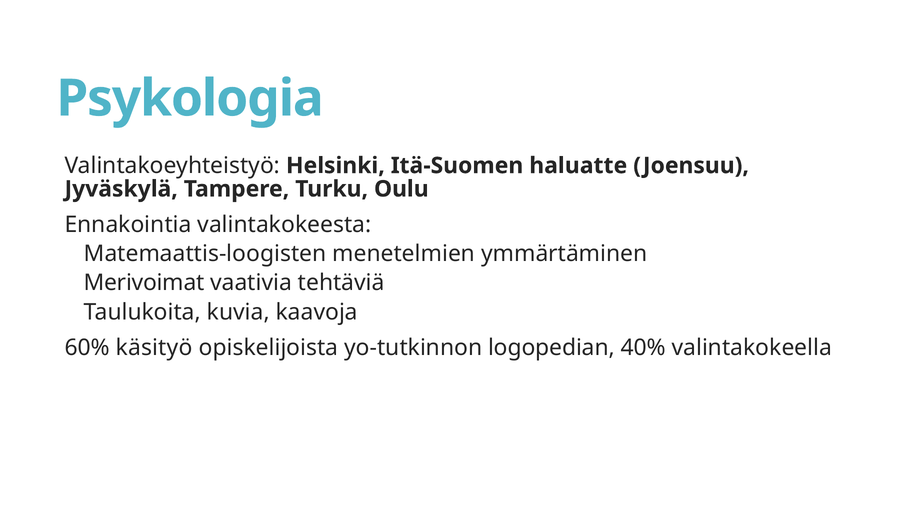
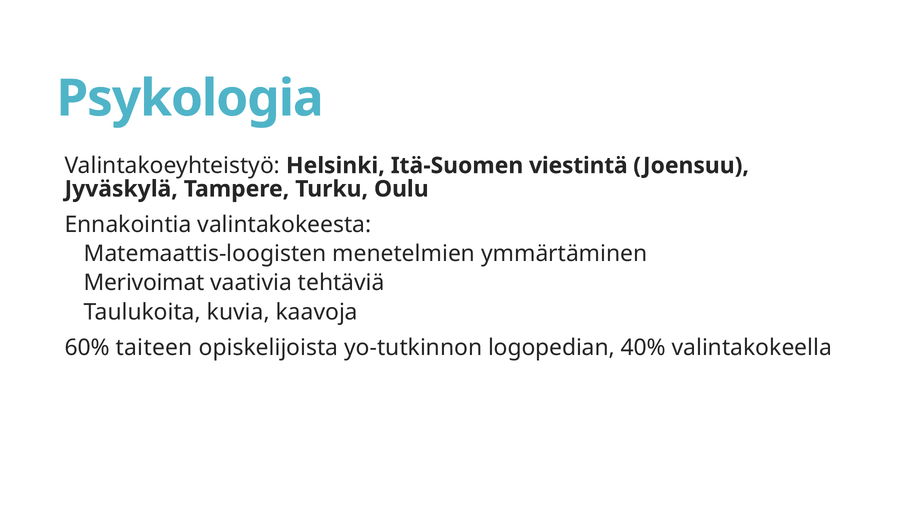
haluatte: haluatte -> viestintä (578, 166)
käsityö: käsityö -> taiteen (154, 348)
